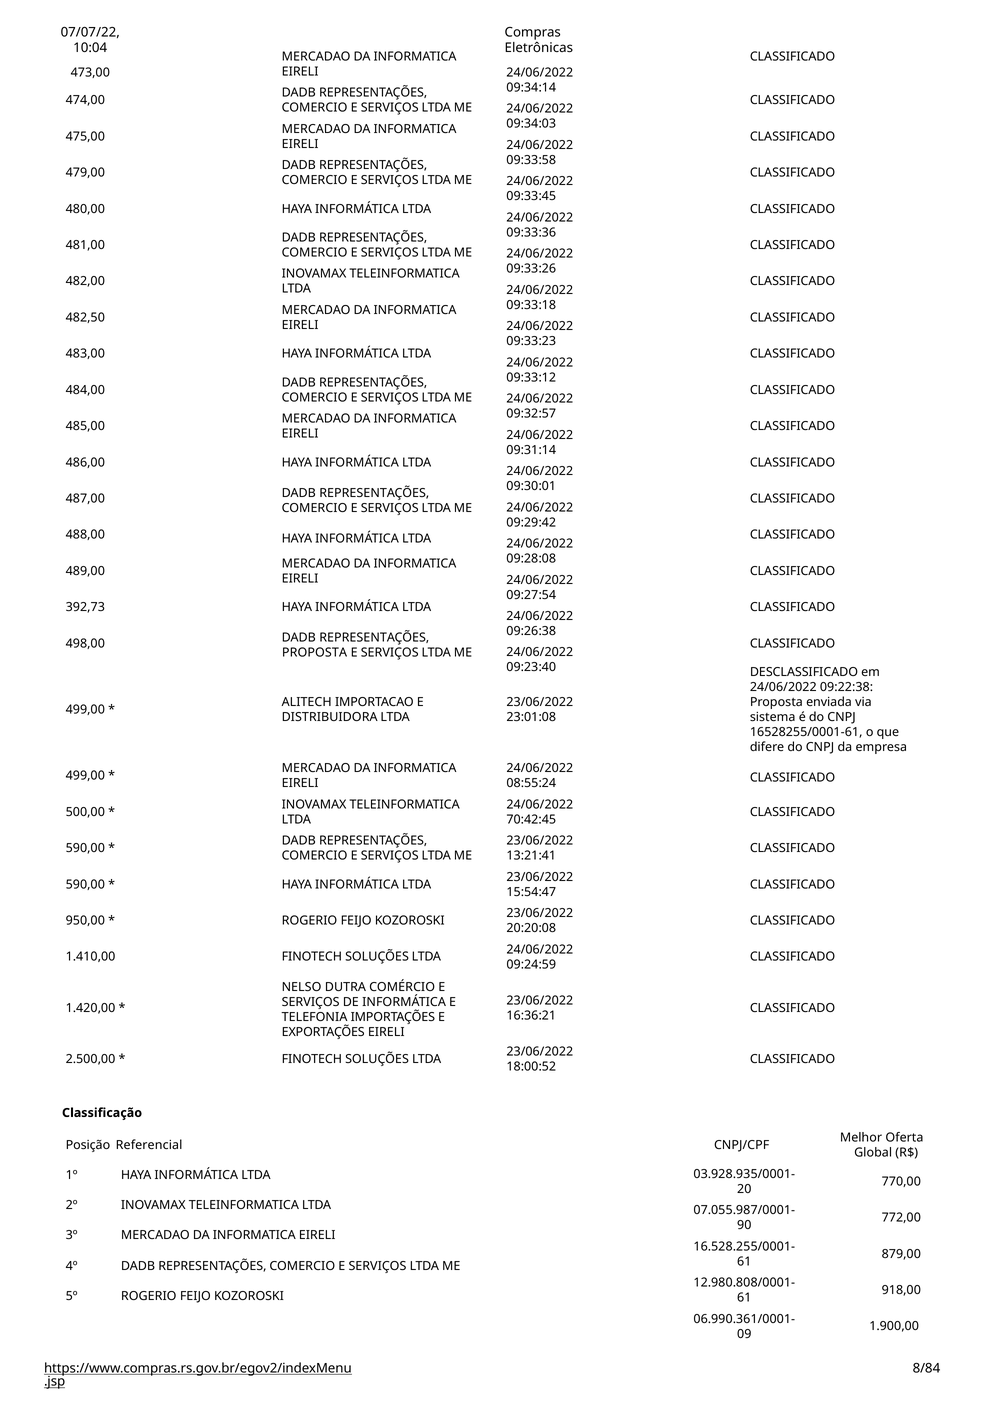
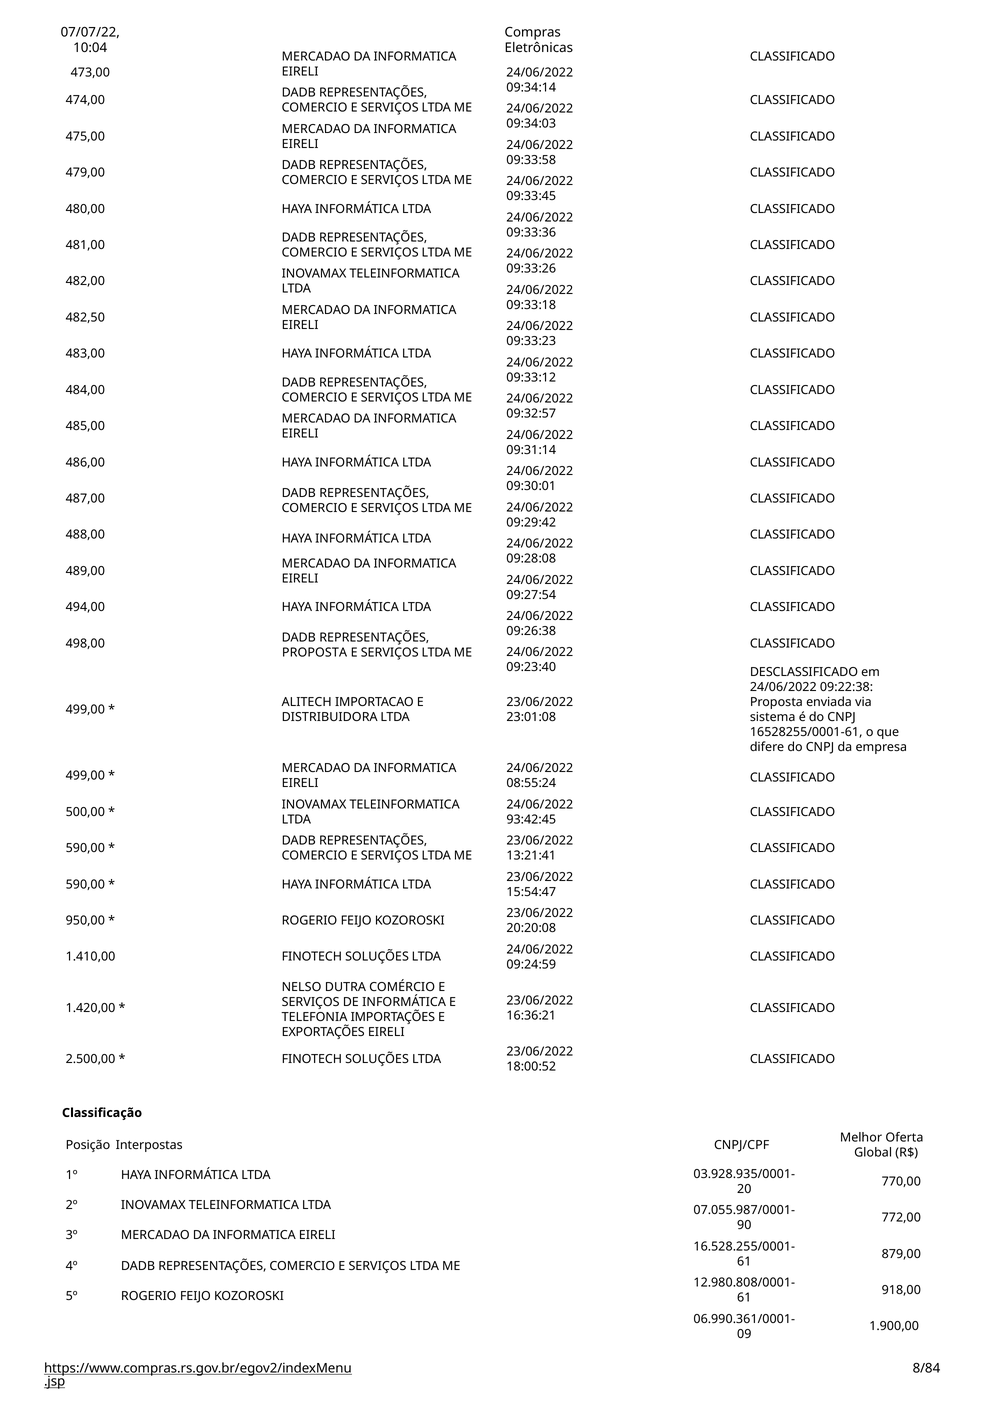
392,73: 392,73 -> 494,00 (85, 607)
70:42:45: 70:42:45 -> 93:42:45 (531, 819)
Referencial: Referencial -> Interpostas (149, 1145)
